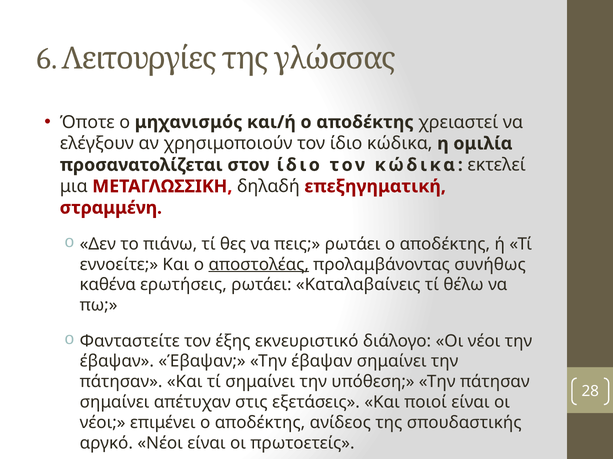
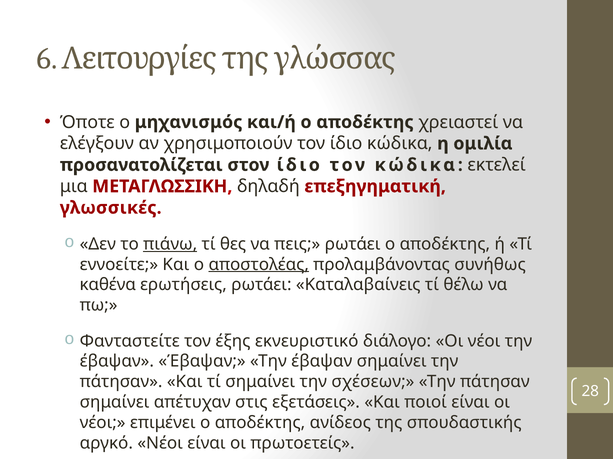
στραμμένη: στραμμένη -> γλωσσικές (111, 208)
πιάνω underline: none -> present (170, 244)
υπόθεση: υπόθεση -> σχέσεων (373, 382)
